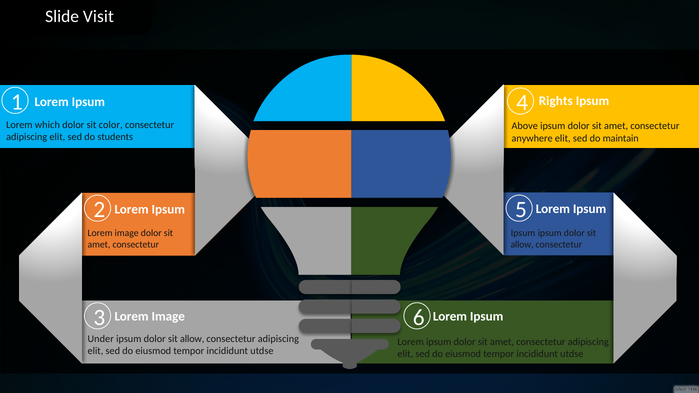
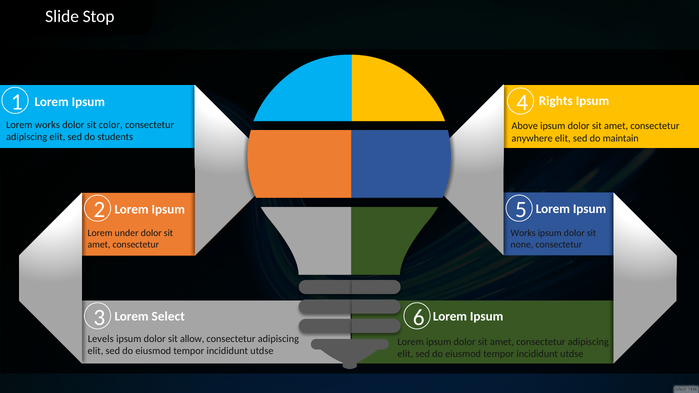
Visit: Visit -> Stop (99, 17)
Lorem which: which -> works (47, 125)
image: image -> under (127, 233)
Ipsum: Ipsum -> Works (523, 233)
allow: allow -> none (522, 245)
Image: Image -> Select (168, 317)
Under: Under -> Levels (101, 339)
